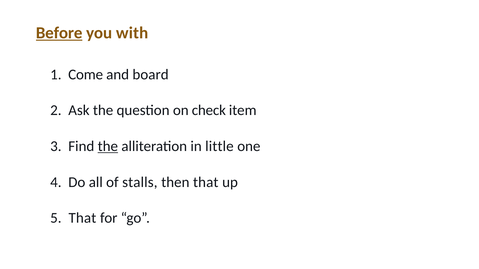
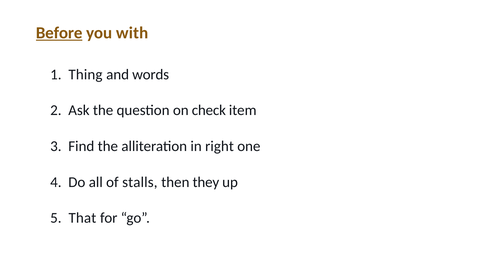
Come: Come -> Thing (85, 75)
board: board -> words (151, 75)
the underline: present -> none (108, 147)
little: little -> right (219, 147)
then that: that -> they (206, 182)
